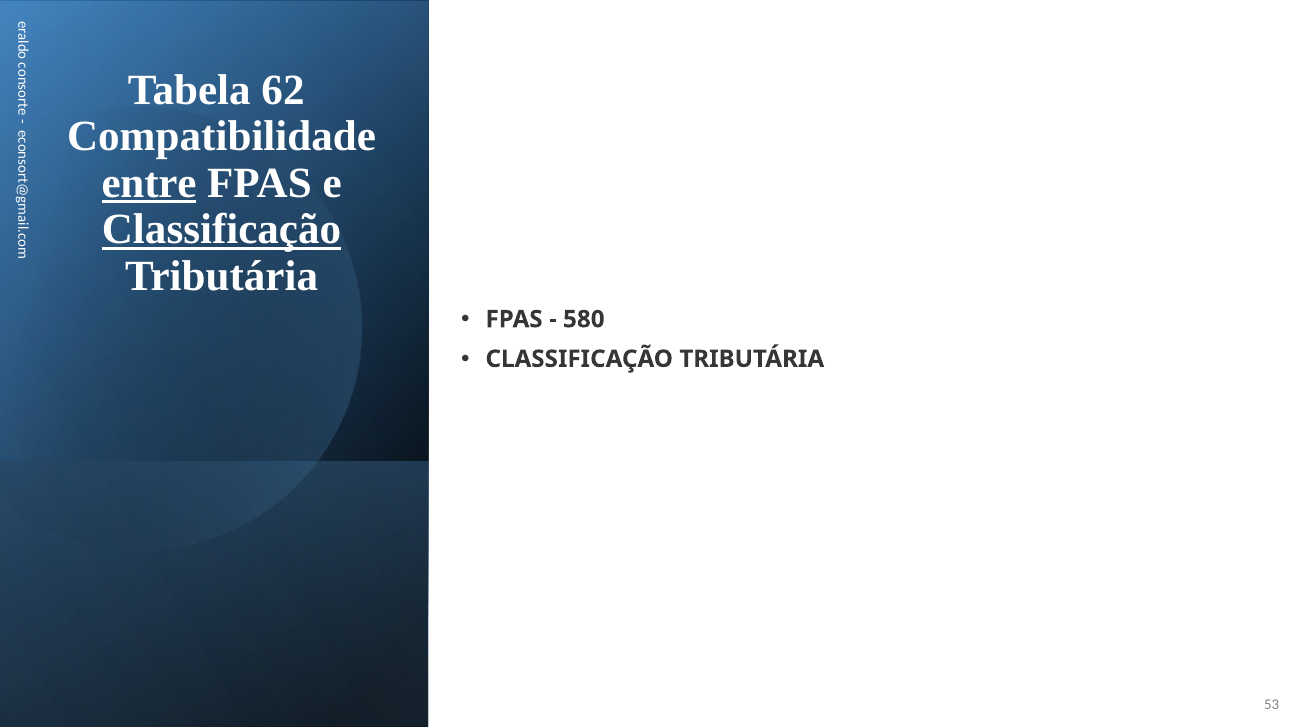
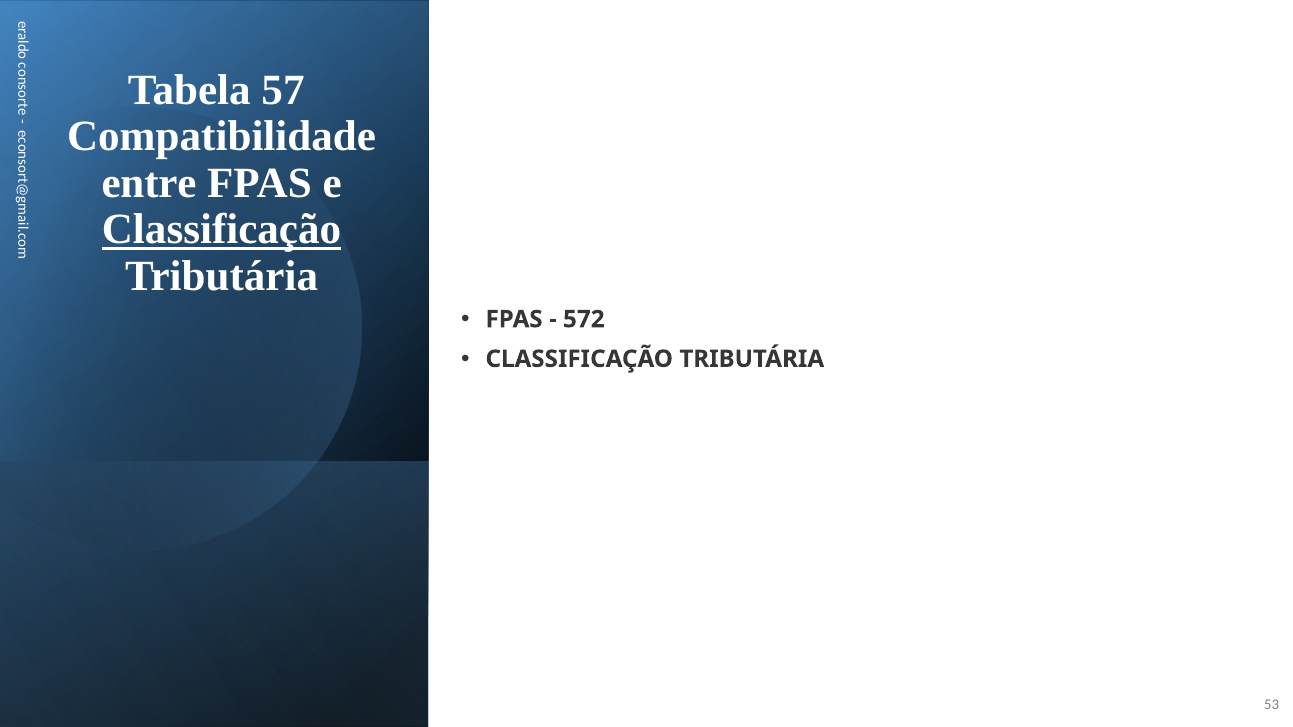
62: 62 -> 57 (283, 90)
entre underline: present -> none (149, 183)
580: 580 -> 572 (584, 319)
